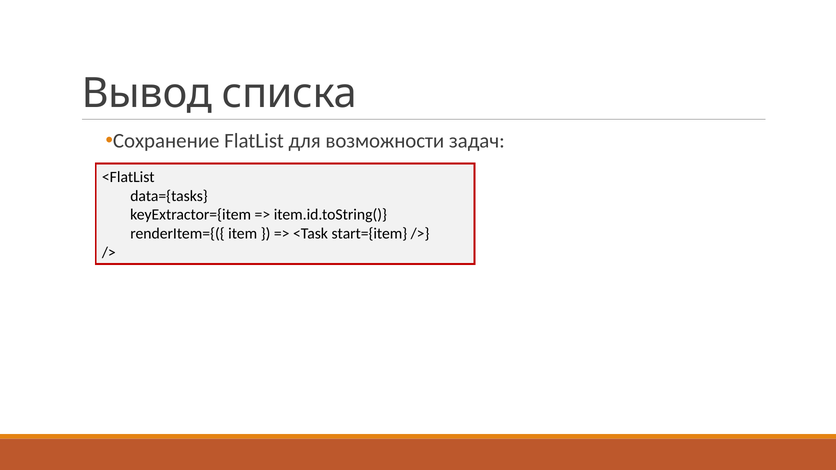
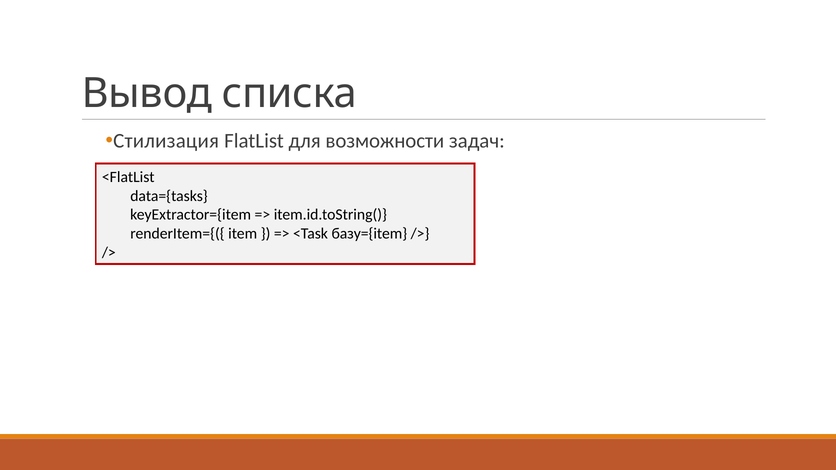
Сохранение: Сохранение -> Стилизация (166, 141)
start={item: start={item -> базу={item (369, 234)
